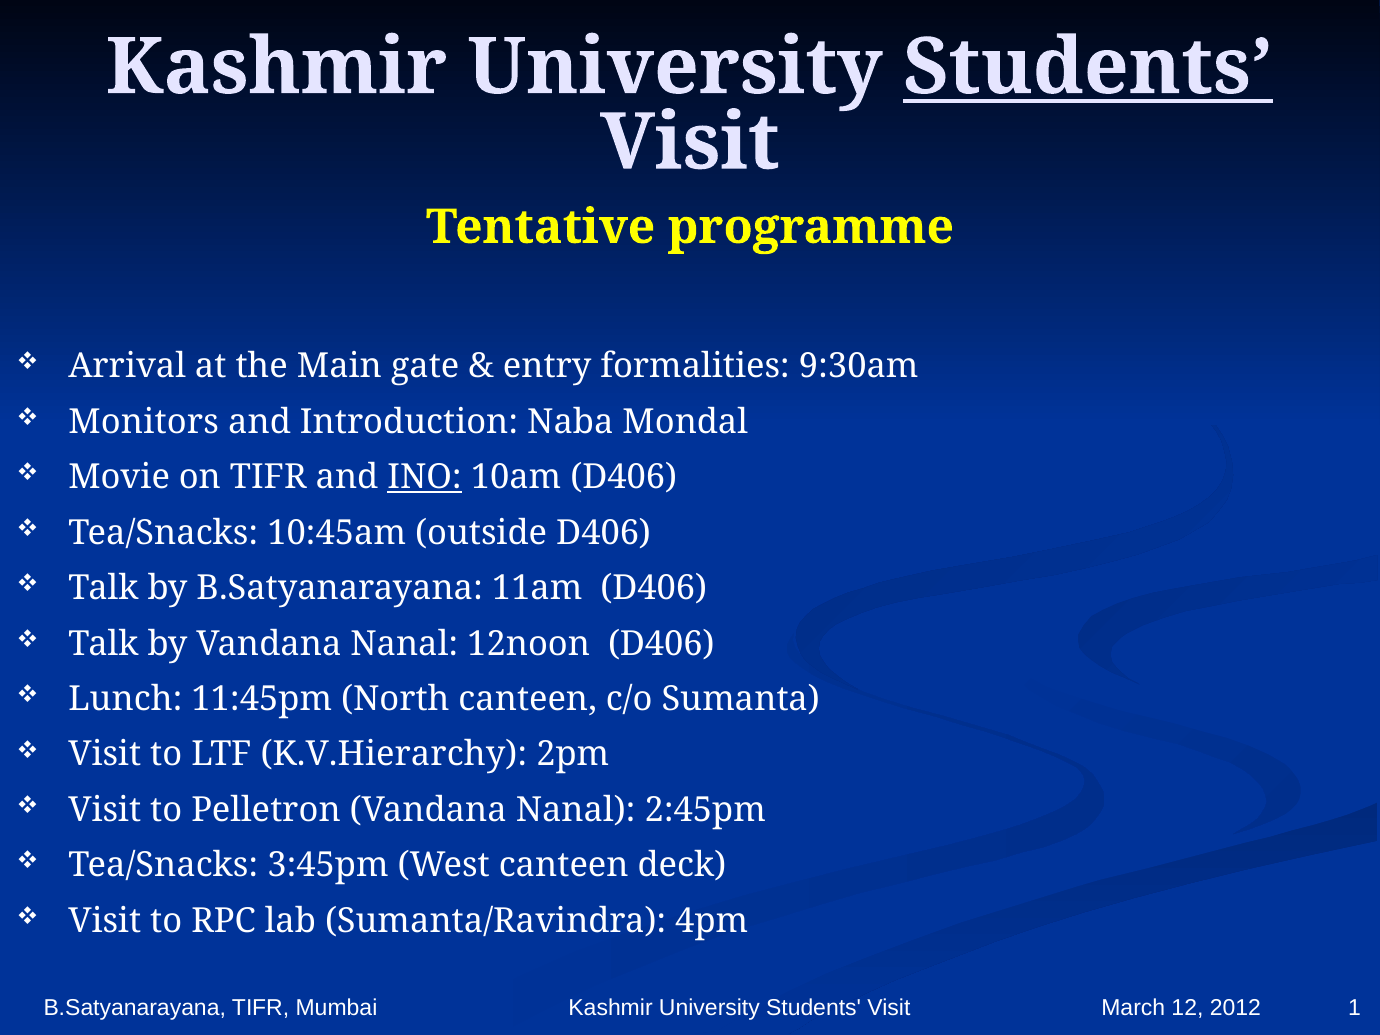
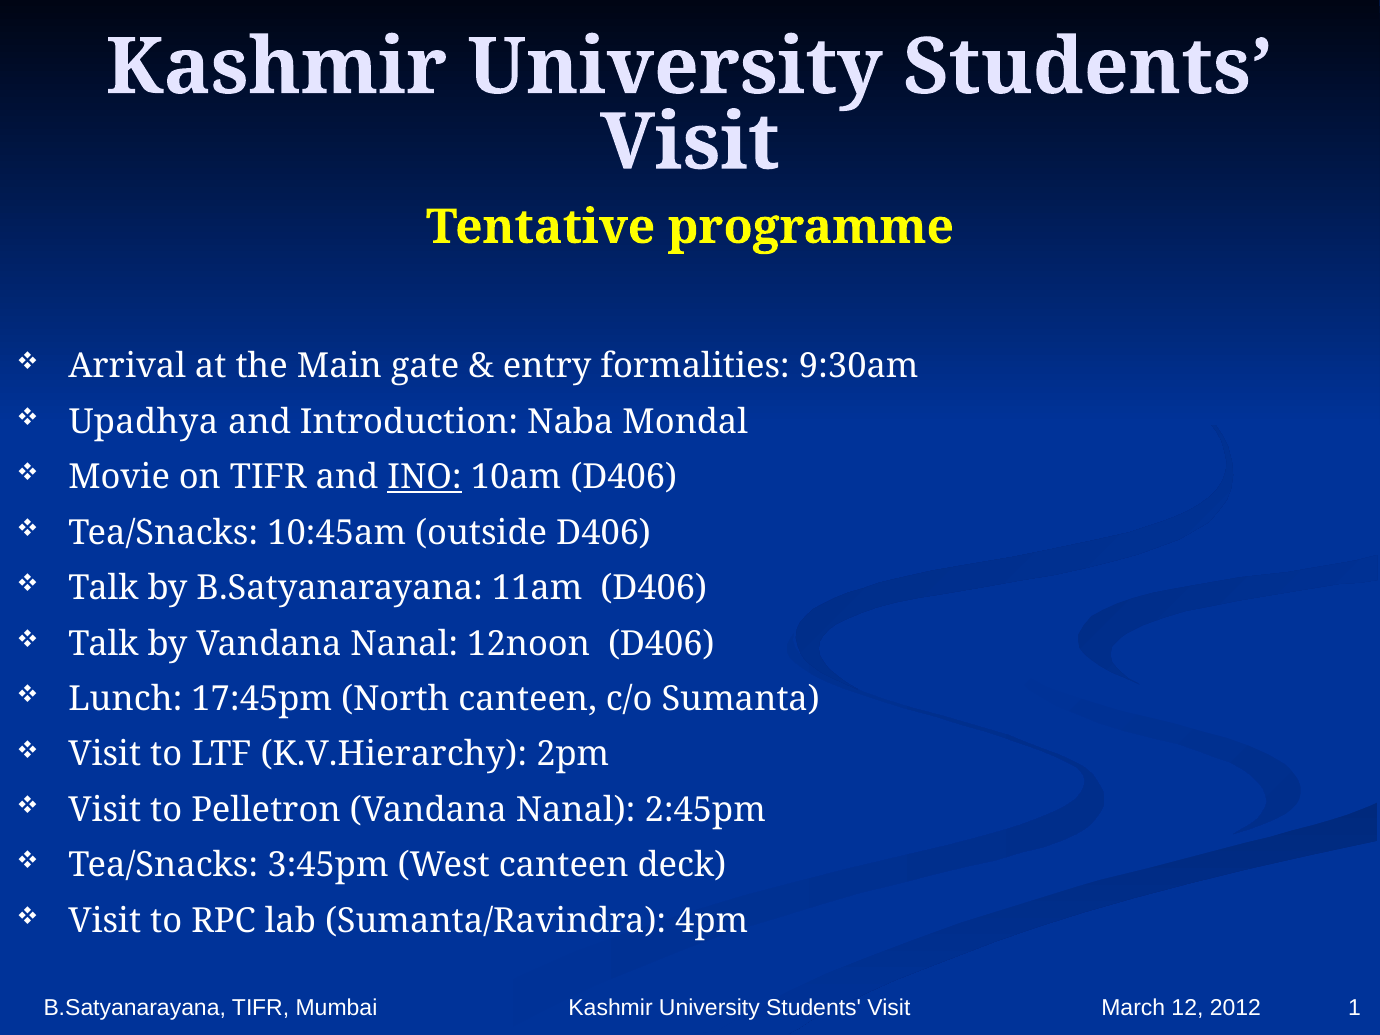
Students underline: present -> none (1088, 67)
Monitors: Monitors -> Upadhya (144, 422)
11:45pm: 11:45pm -> 17:45pm (262, 699)
